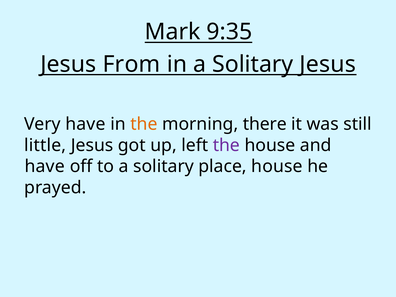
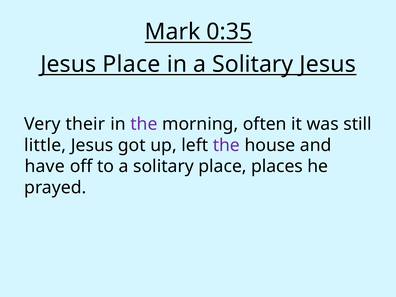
9:35: 9:35 -> 0:35 (229, 32)
Jesus From: From -> Place (131, 64)
Very have: have -> their (85, 124)
the colour: orange -> purple (144, 124)
there: there -> often (265, 124)
place house: house -> places (277, 166)
